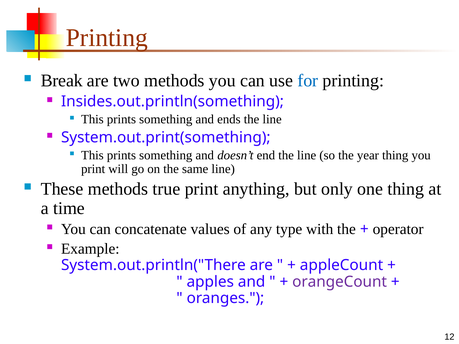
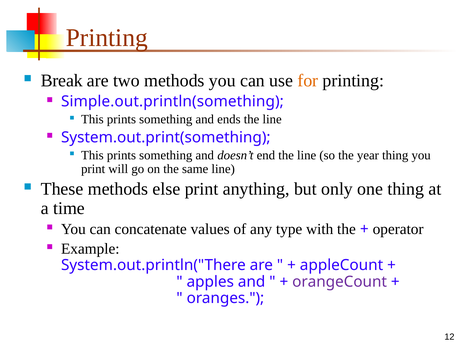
for colour: blue -> orange (308, 81)
Insides.out.println(something: Insides.out.println(something -> Simple.out.println(something (172, 102)
true: true -> else (166, 189)
